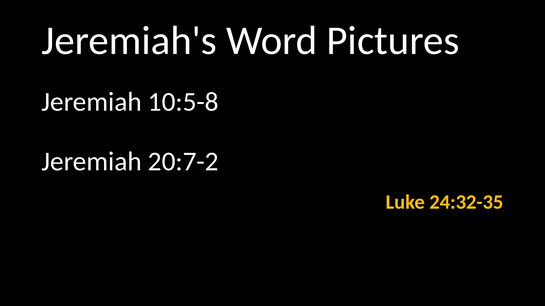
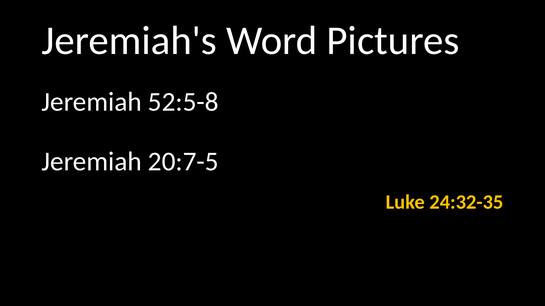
10:5-8: 10:5-8 -> 52:5-8 (183, 102)
20:7-2: 20:7-2 -> 20:7-5 (183, 162)
